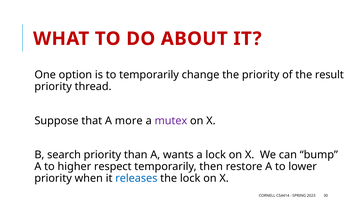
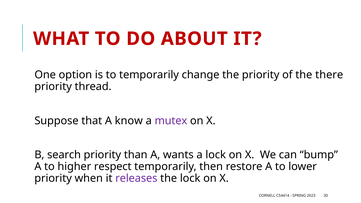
result: result -> there (329, 75)
more: more -> know (129, 121)
releases colour: blue -> purple (136, 178)
